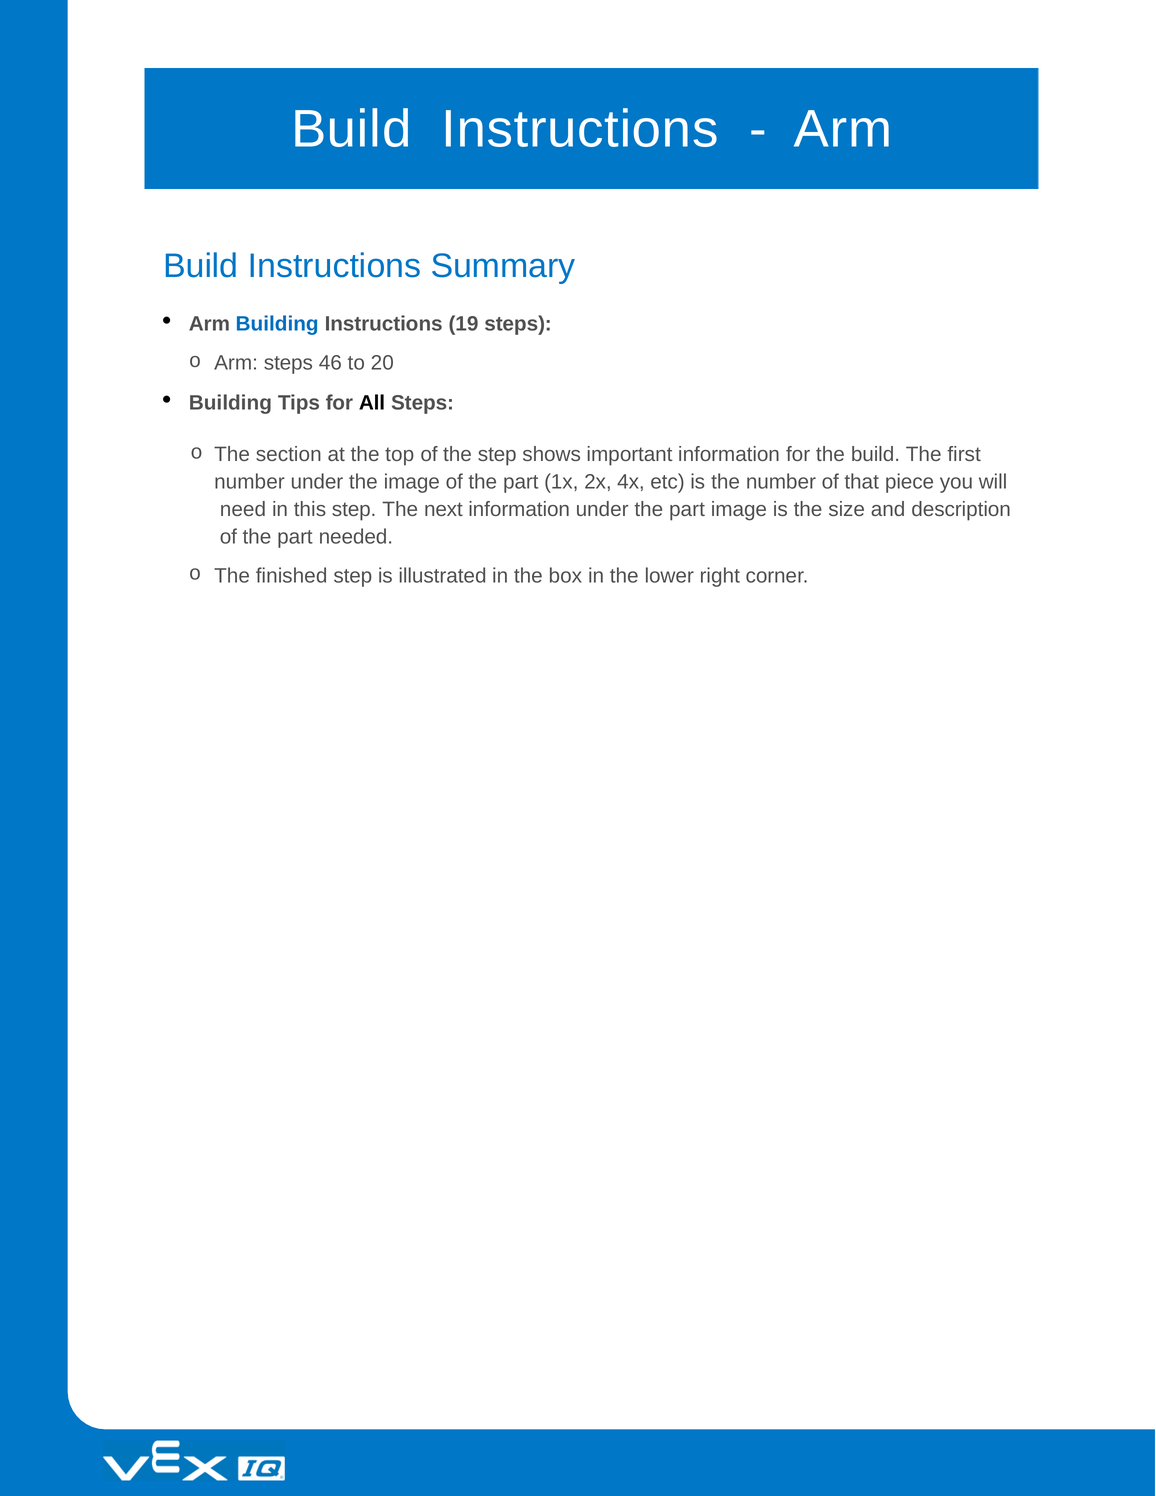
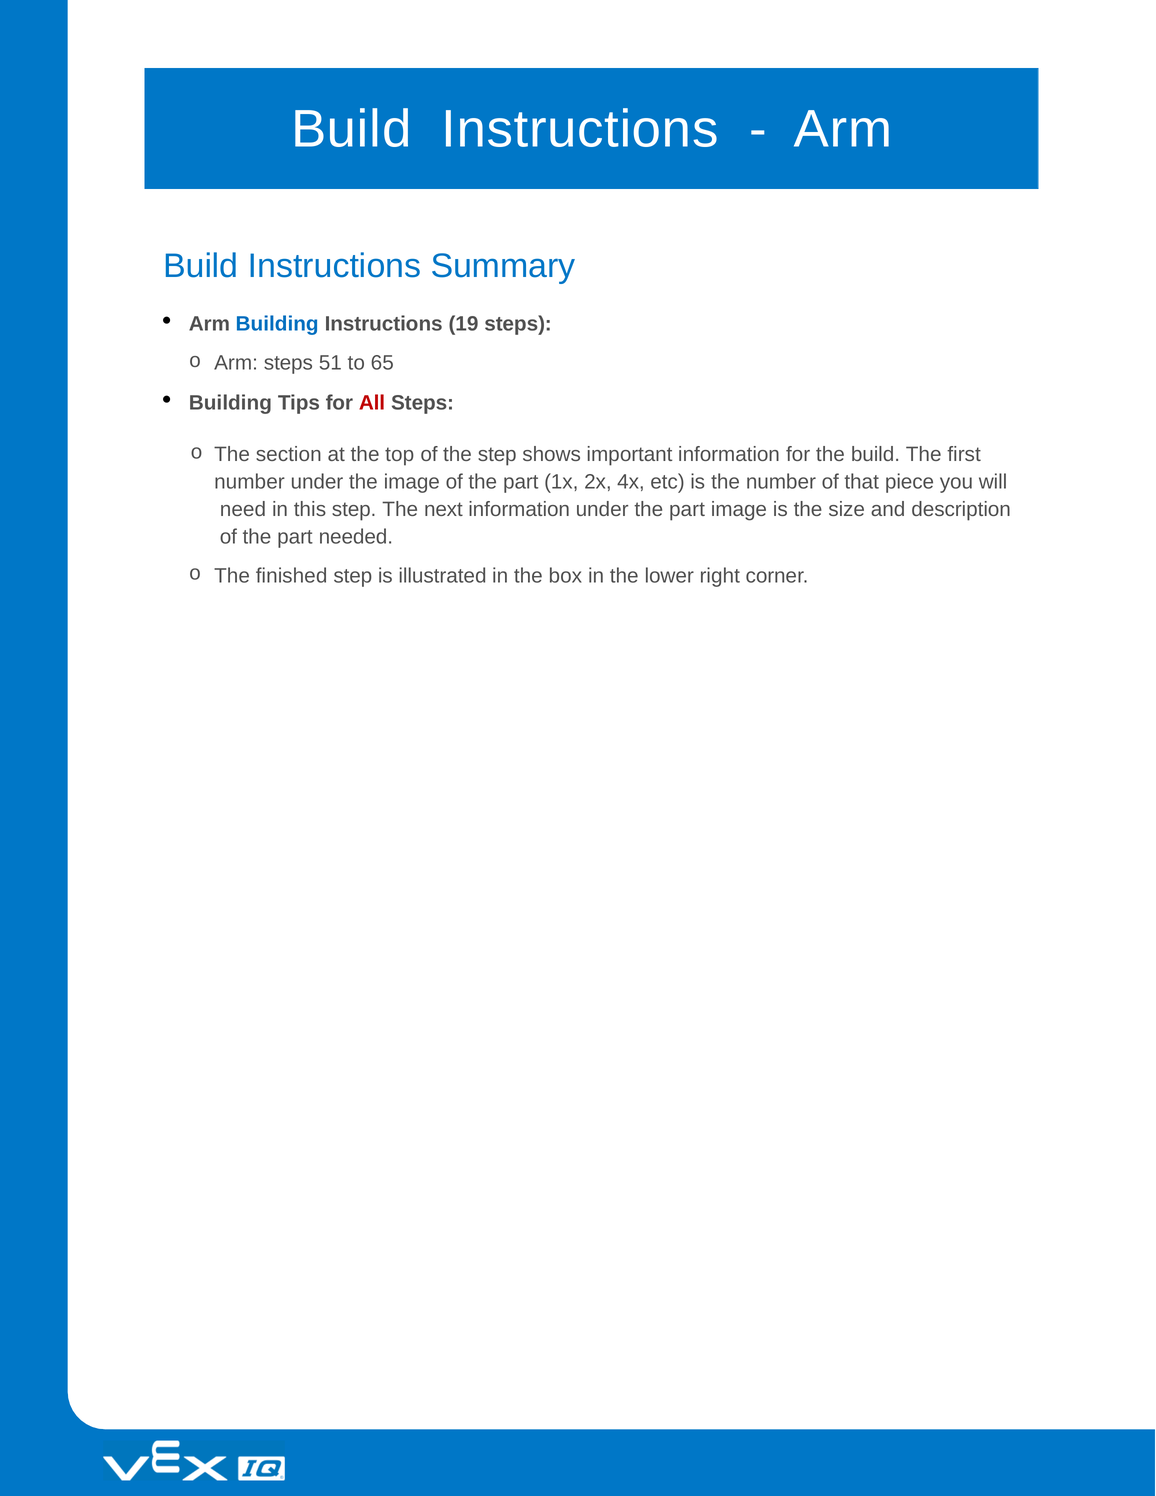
46: 46 -> 51 (330, 363)
20: 20 -> 65 (382, 363)
All colour: black -> red (372, 403)
